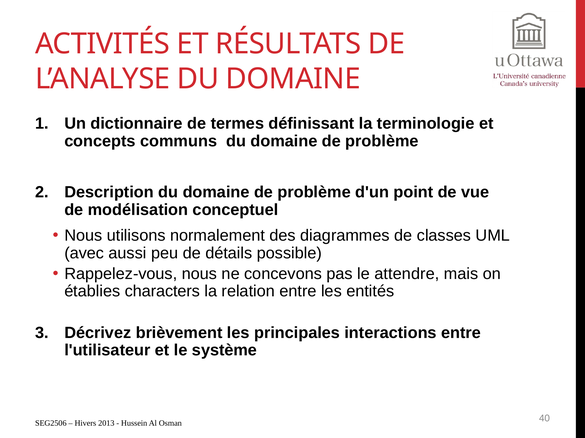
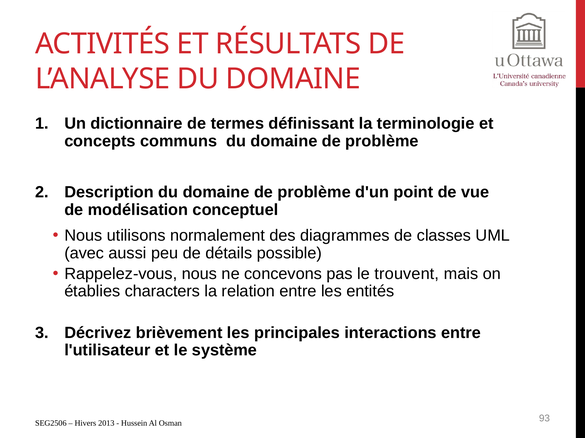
attendre: attendre -> trouvent (407, 274)
40: 40 -> 93 (544, 419)
